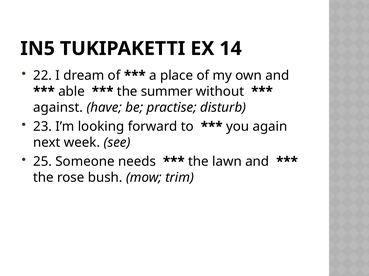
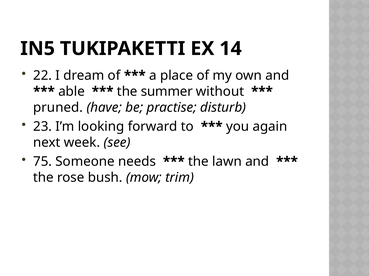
against: against -> pruned (58, 108)
25: 25 -> 75 (43, 162)
